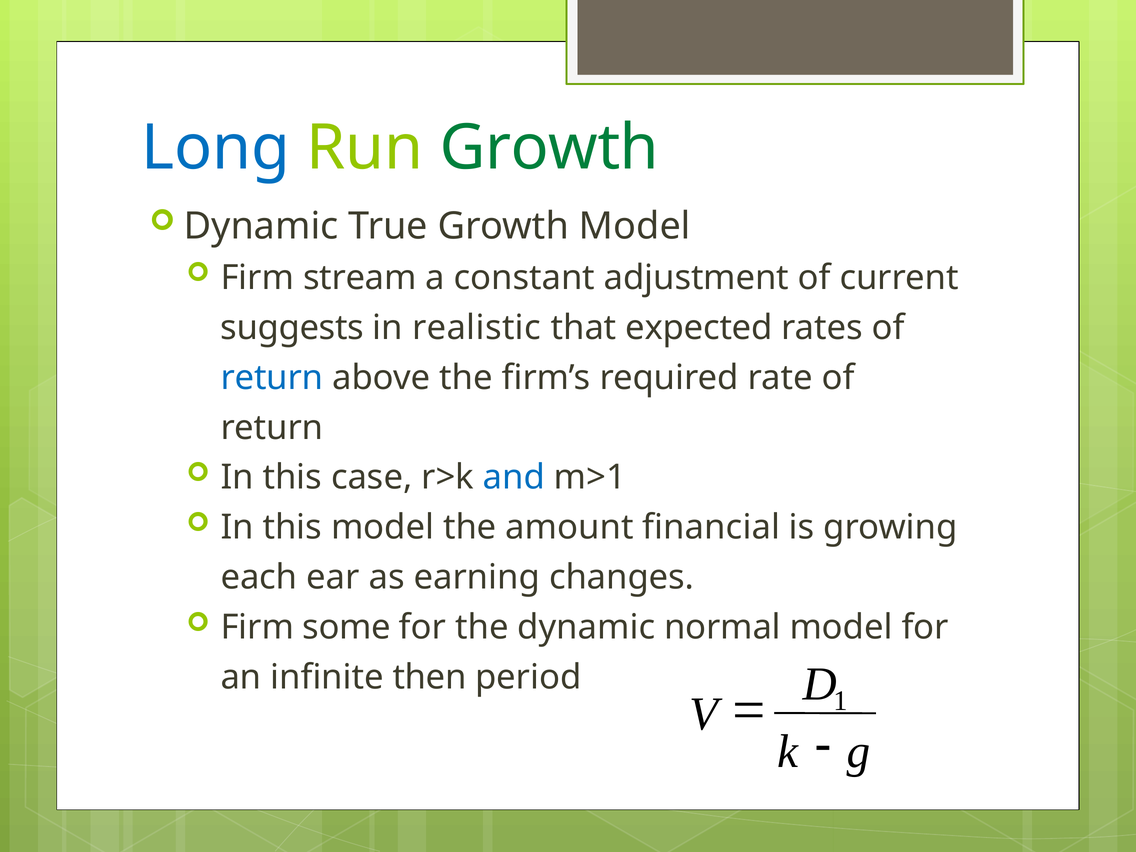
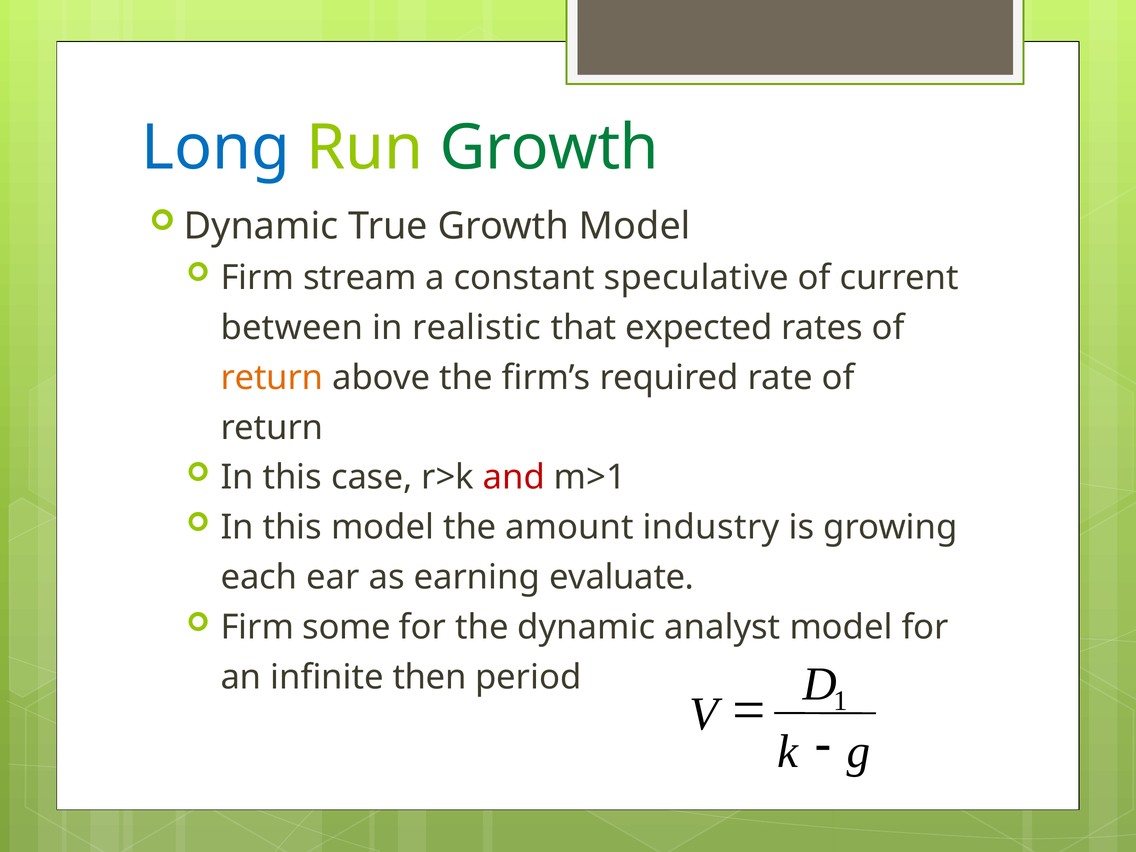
adjustment: adjustment -> speculative (696, 278)
suggests: suggests -> between (292, 328)
return colour: blue -> orange (272, 378)
and colour: blue -> red (514, 478)
financial: financial -> industry (711, 527)
changes: changes -> evaluate (622, 577)
normal: normal -> analyst (722, 627)
